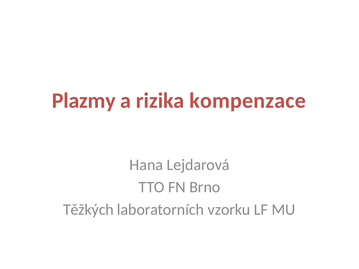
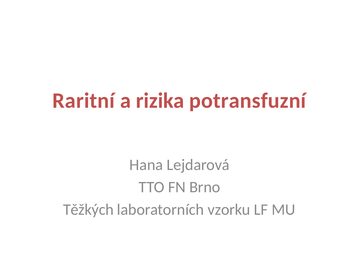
Plazmy: Plazmy -> Raritní (84, 101)
kompenzace: kompenzace -> potransfuzní (248, 101)
